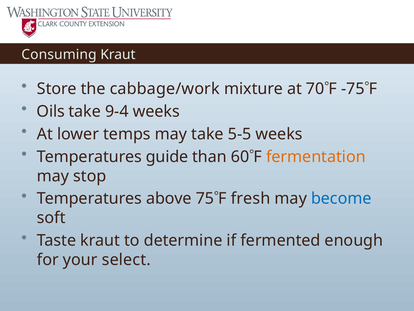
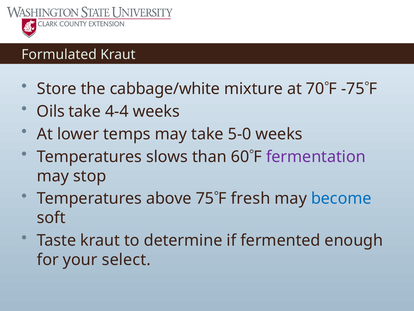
Consuming: Consuming -> Formulated (59, 54)
cabbage/work: cabbage/work -> cabbage/white (165, 89)
9-4: 9-4 -> 4-4 (117, 111)
5-5: 5-5 -> 5-0 (240, 134)
guide: guide -> slows (167, 156)
fermentation colour: orange -> purple (316, 156)
